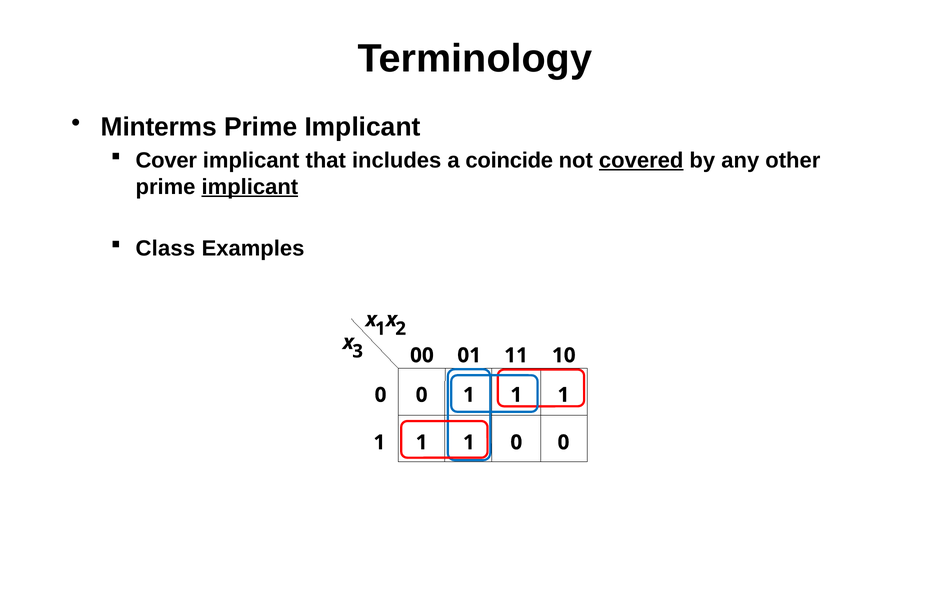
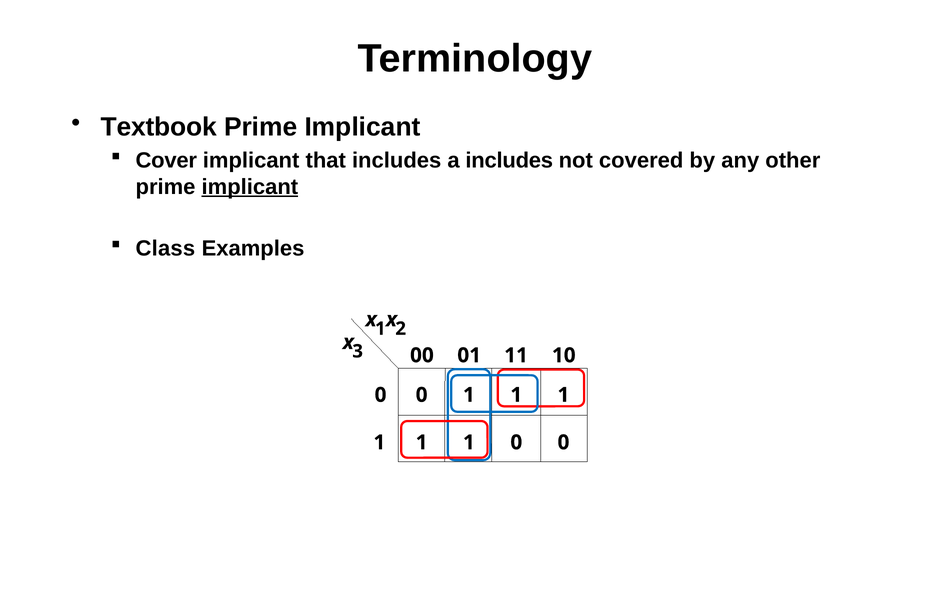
Minterms: Minterms -> Textbook (159, 127)
a coincide: coincide -> includes (509, 160)
covered underline: present -> none (641, 160)
